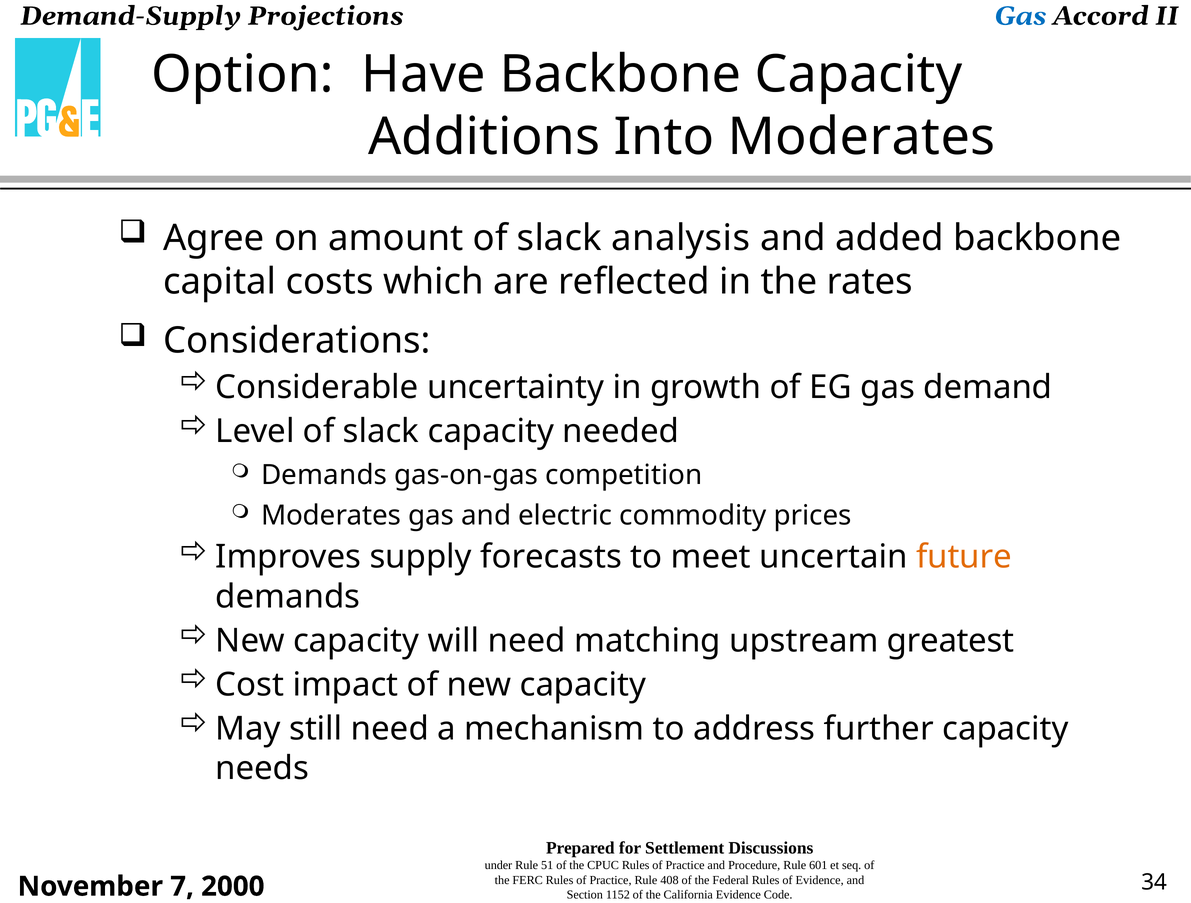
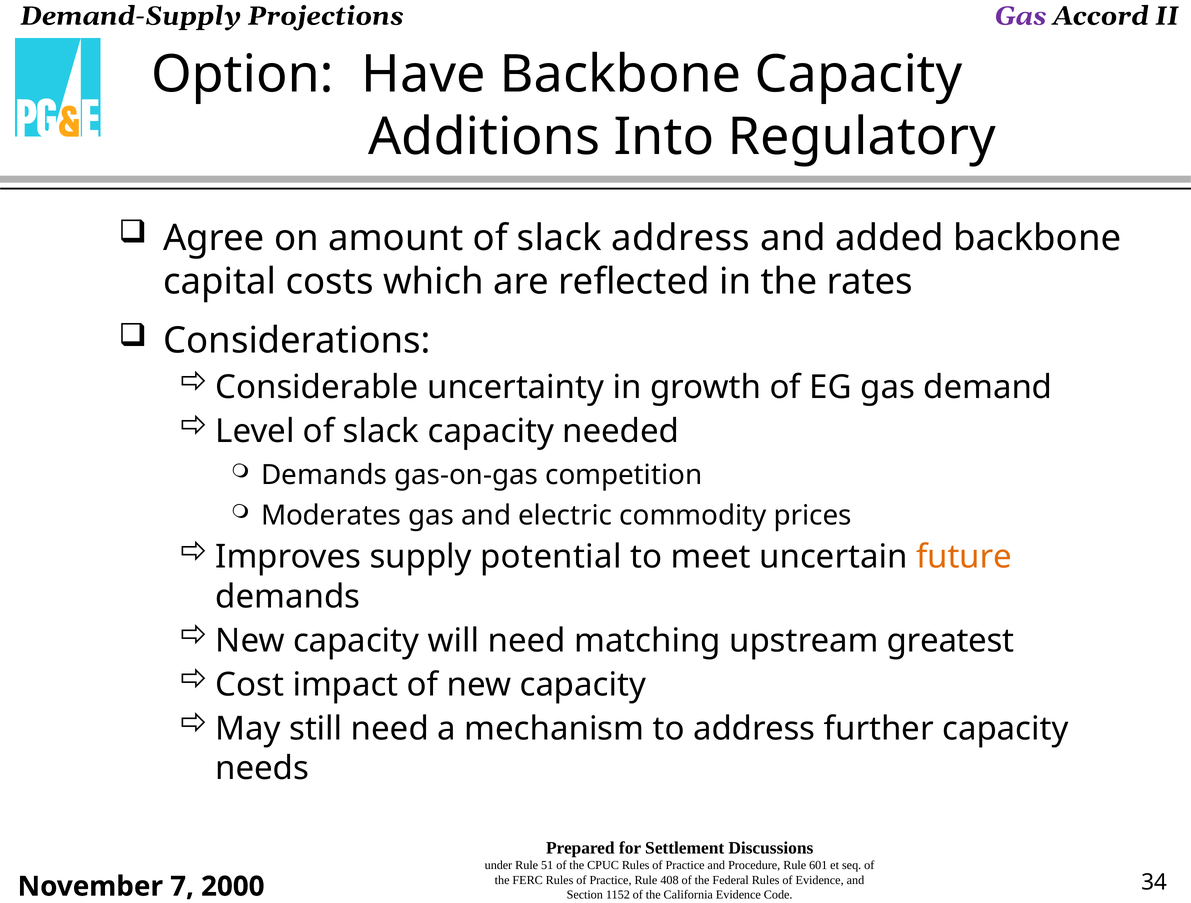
Gas colour: blue -> purple (1020, 16)
Into Moderates: Moderates -> Regulatory (862, 137)
slack analysis: analysis -> address (681, 238)
forecasts: forecasts -> potential (551, 557)
